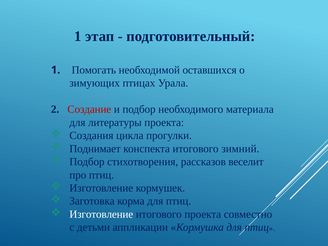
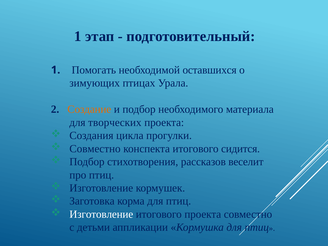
Создание colour: red -> orange (89, 109)
литературы: литературы -> творческих (115, 122)
Поднимает: Поднимает -> Совместно (95, 149)
зимний: зимний -> сидится (241, 149)
